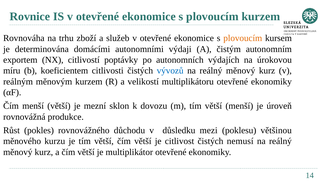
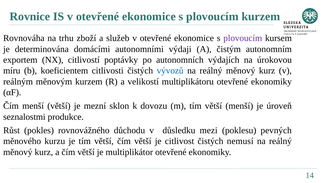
plovoucím colour: orange -> purple (243, 38)
rovnovážná: rovnovážná -> seznalostmi (24, 117)
většinou: většinou -> pevných (276, 131)
